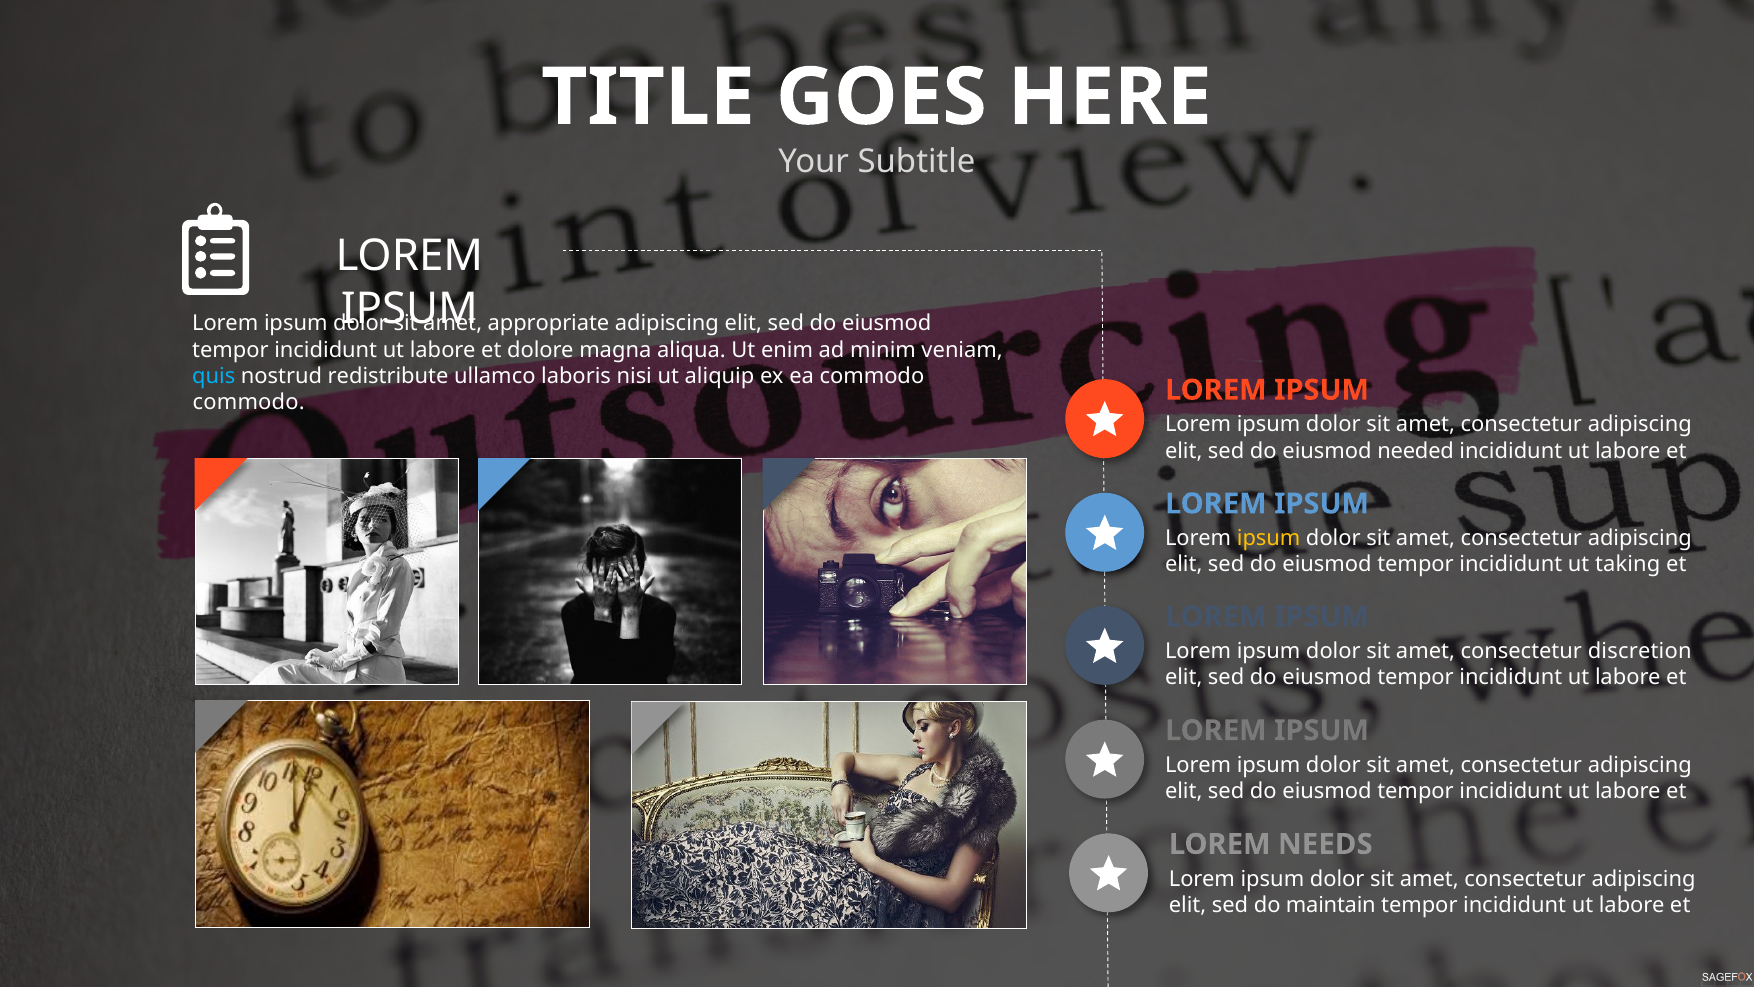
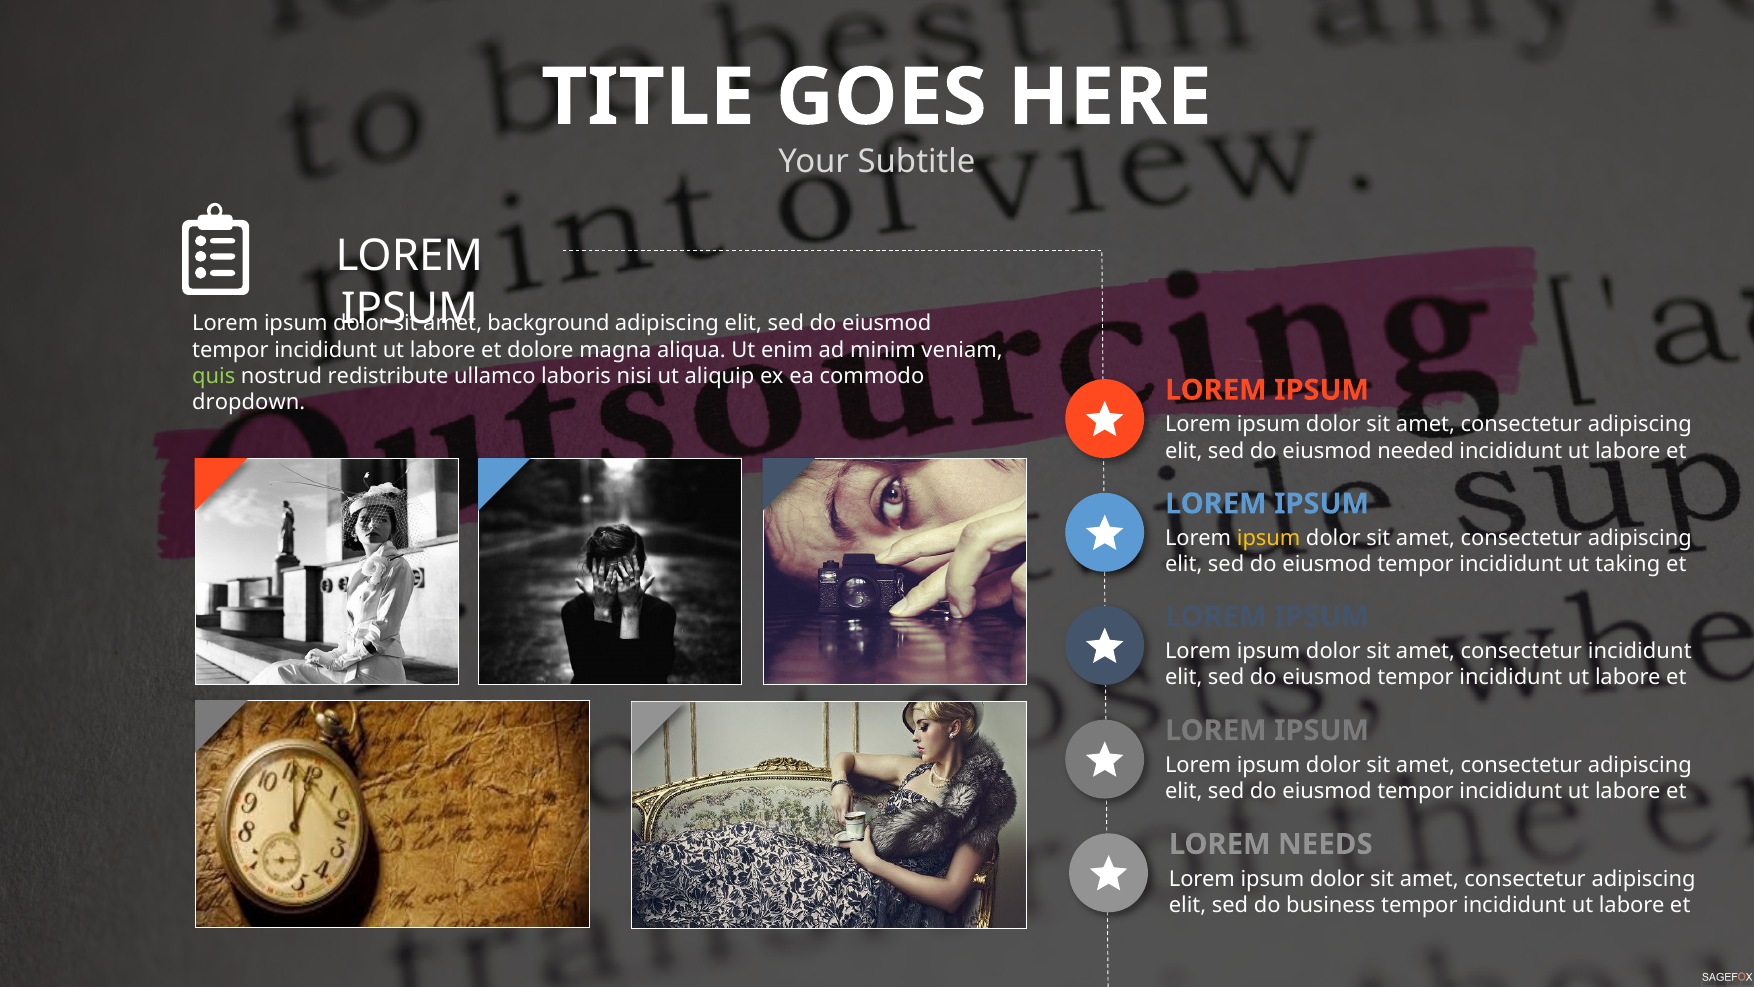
appropriate: appropriate -> background (549, 324)
quis colour: light blue -> light green (214, 376)
commodo: commodo -> dropdown (249, 403)
consectetur discretion: discretion -> incididunt (1640, 651)
maintain: maintain -> business (1331, 905)
